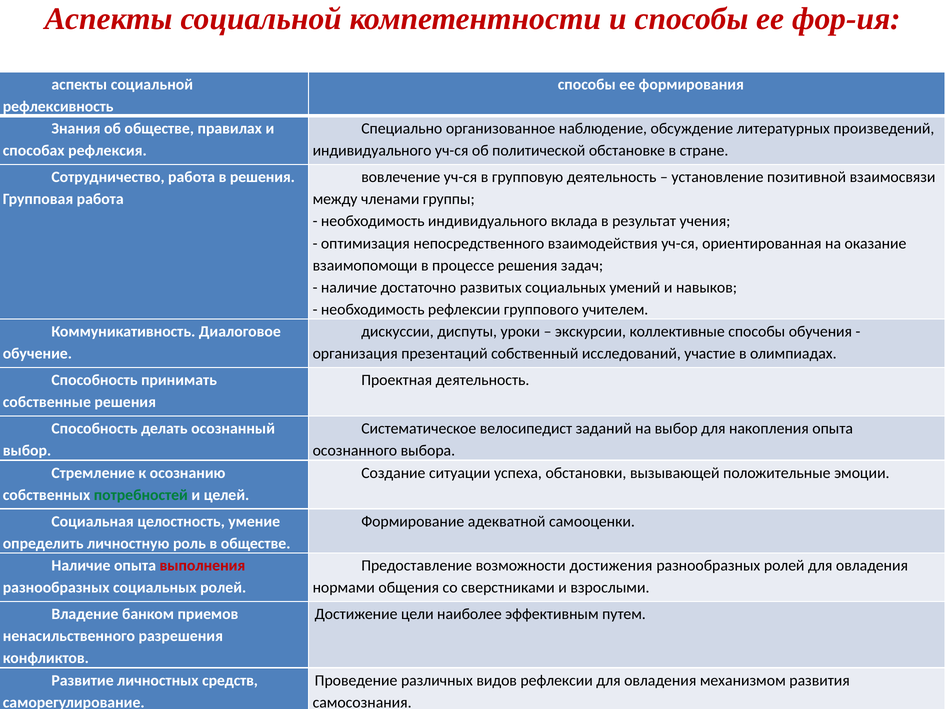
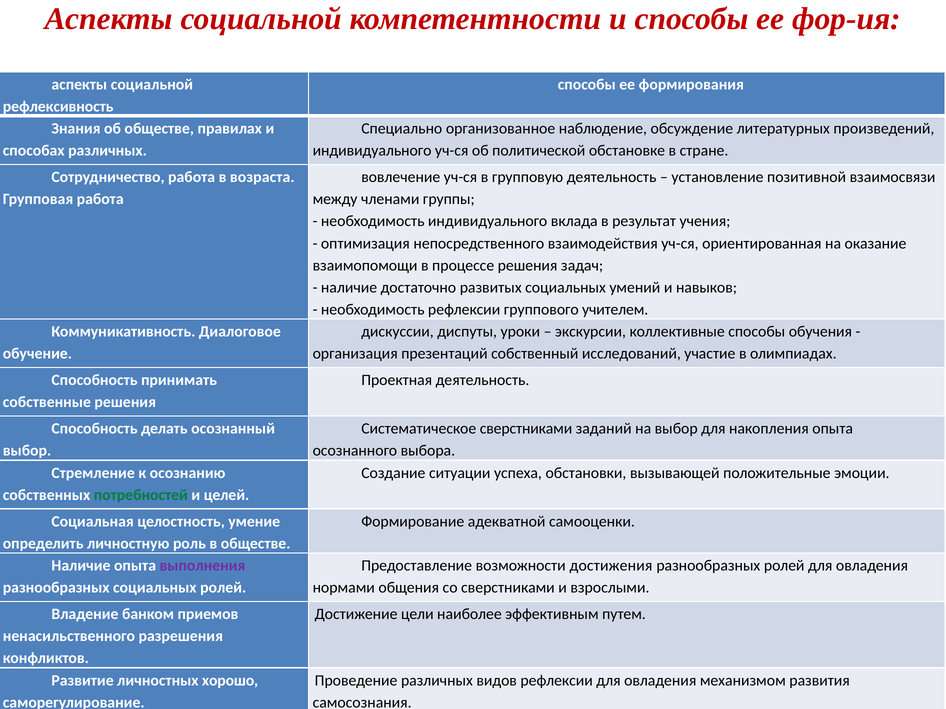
способах рефлексия: рефлексия -> различных (108, 151)
в решения: решения -> возраста (262, 177)
Систематическое велосипедист: велосипедист -> сверстниками (526, 429)
выполнения colour: red -> purple (202, 566)
средств: средств -> хорошо (230, 681)
